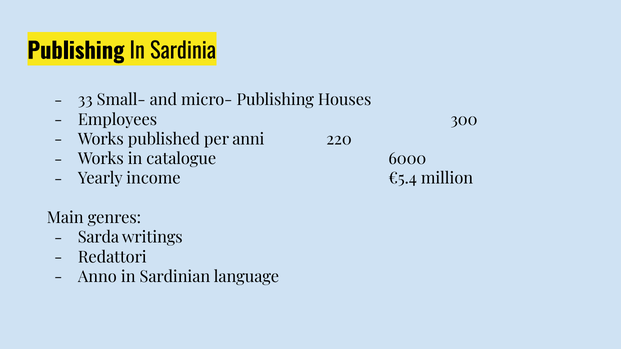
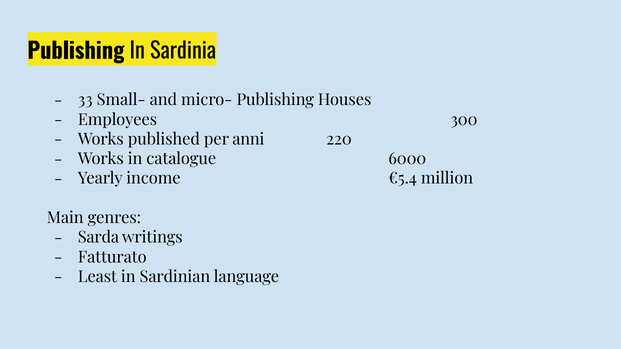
Redattori: Redattori -> Fatturato (112, 257)
Anno: Anno -> Least (97, 277)
